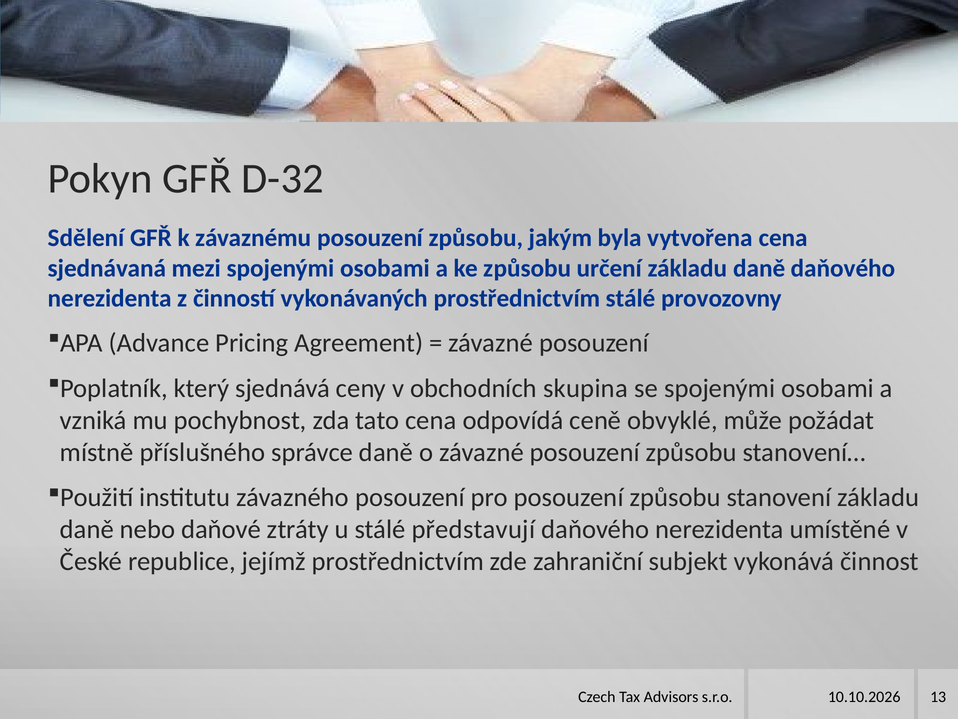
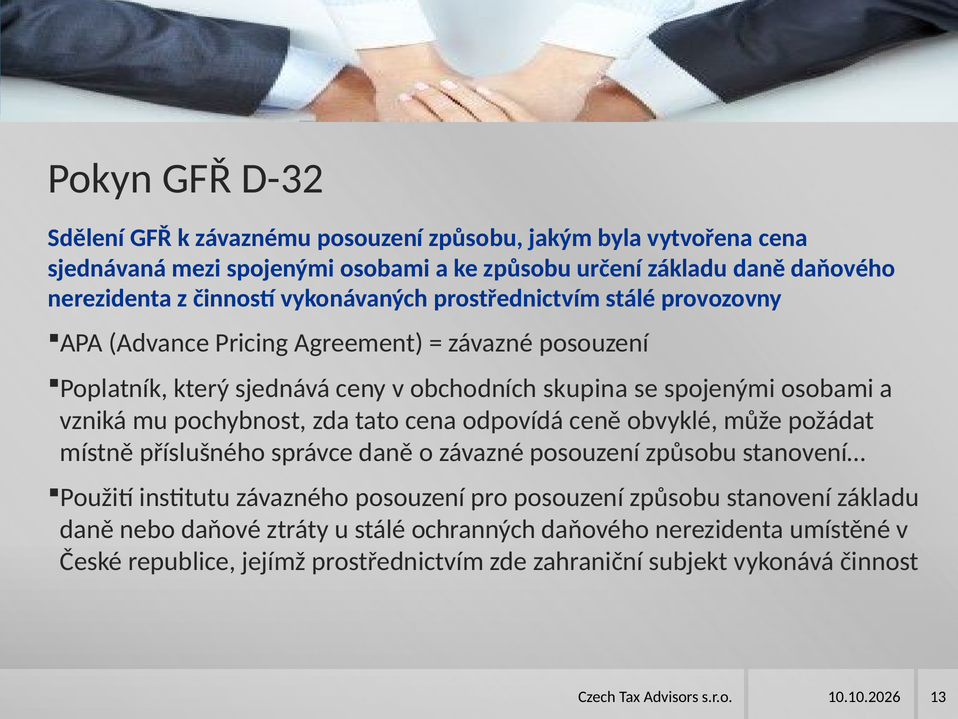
představují: představují -> ochranných (474, 529)
